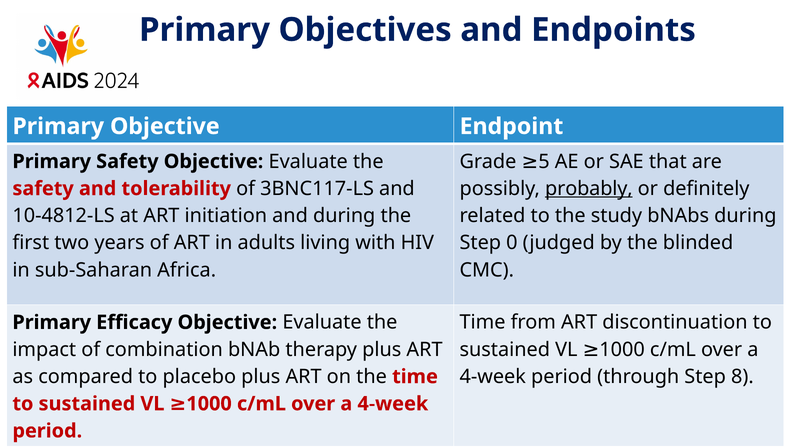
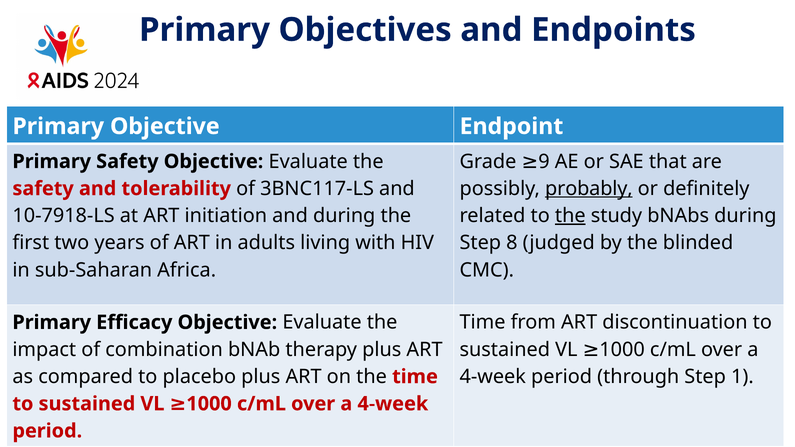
5: 5 -> 9 (544, 162)
10-4812-LS: 10-4812-LS -> 10-7918-LS (64, 216)
the underline: none -> present (570, 216)
0: 0 -> 8 (512, 243)
8: 8 -> 1 (742, 377)
